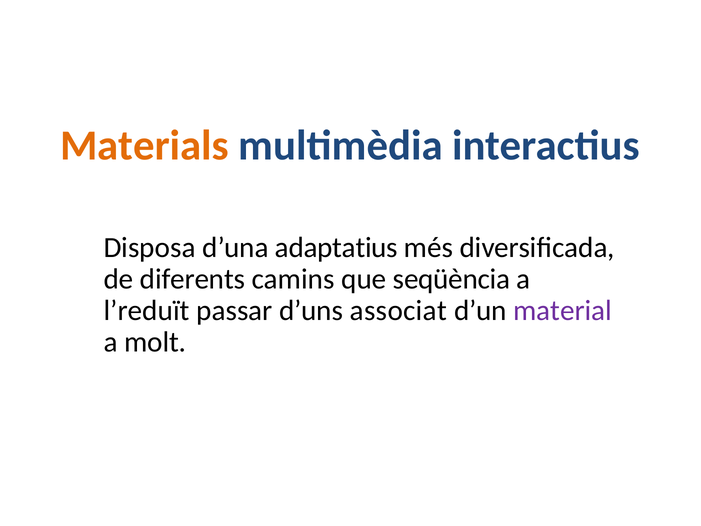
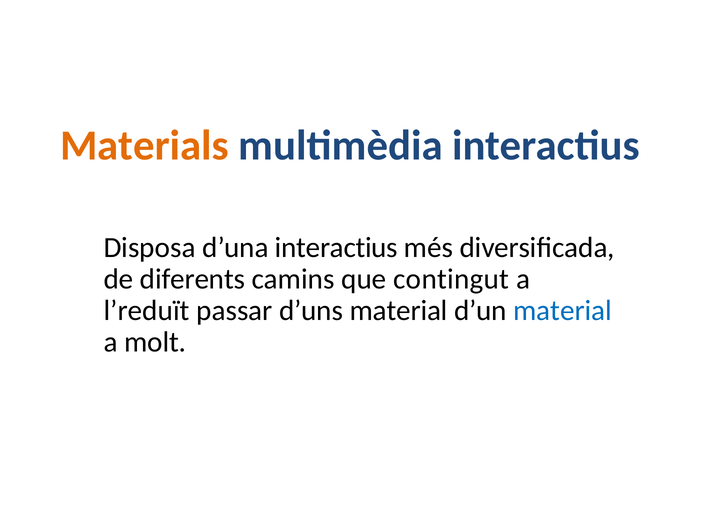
d’una adaptatius: adaptatius -> interactius (336, 247)
seqüència: seqüència -> contingut (451, 279)
d’uns associat: associat -> material (399, 310)
material colour: purple -> blue (563, 310)
